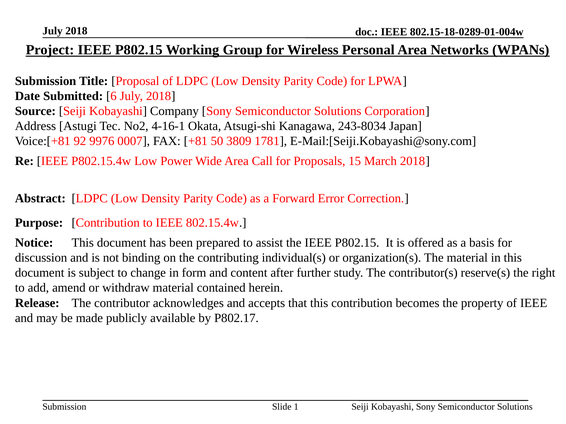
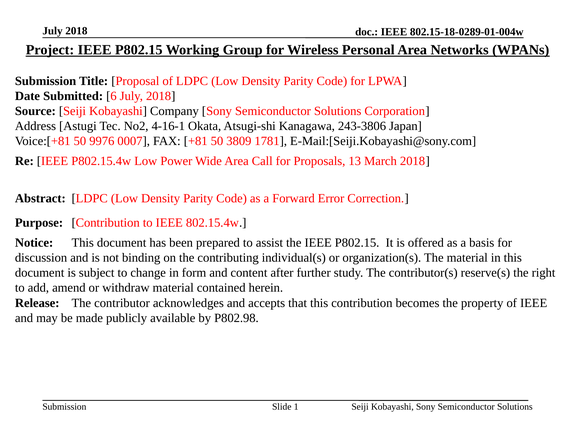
243-8034: 243-8034 -> 243-3806 (362, 126)
Voice:[+81 92: 92 -> 50 (80, 141)
15: 15 -> 13 (355, 161)
P802.17: P802.17 -> P802.98 (236, 318)
